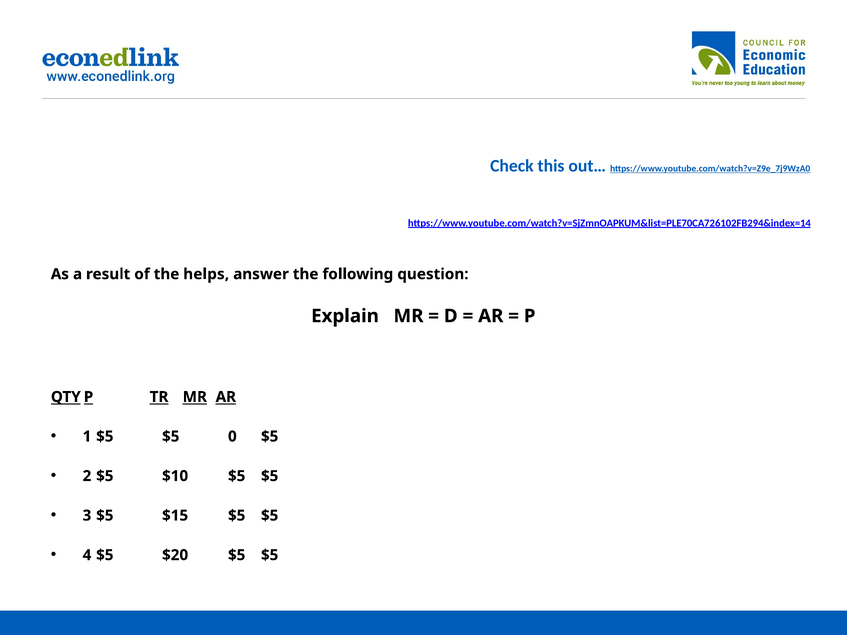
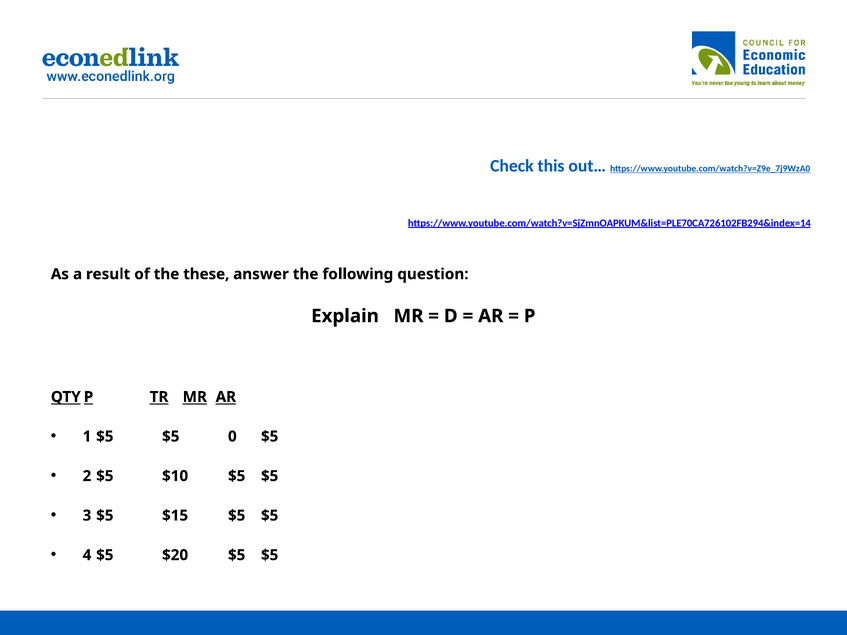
helps: helps -> these (206, 274)
